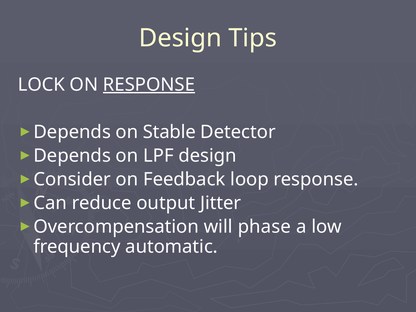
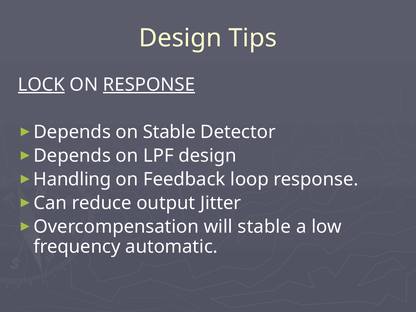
LOCK underline: none -> present (41, 85)
Consider: Consider -> Handling (72, 179)
will phase: phase -> stable (264, 227)
